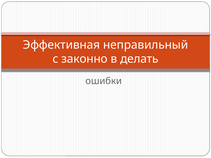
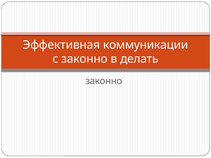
неправильный: неправильный -> коммуникации (146, 45)
ошибки: ошибки -> законно (104, 81)
